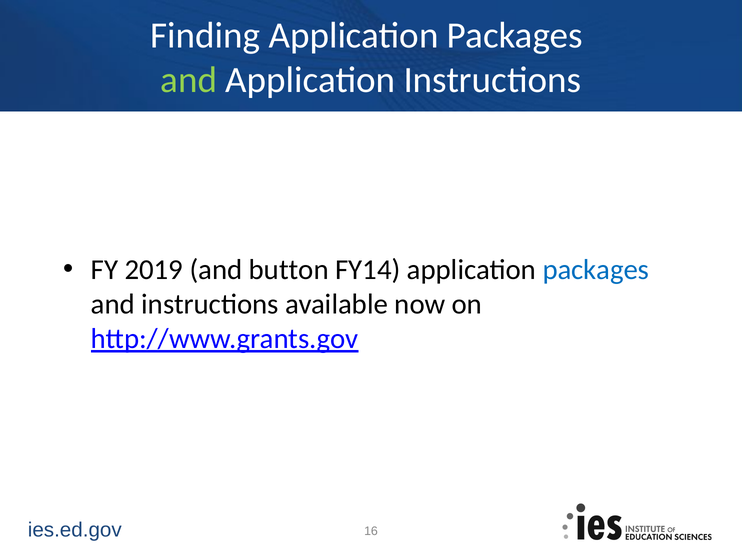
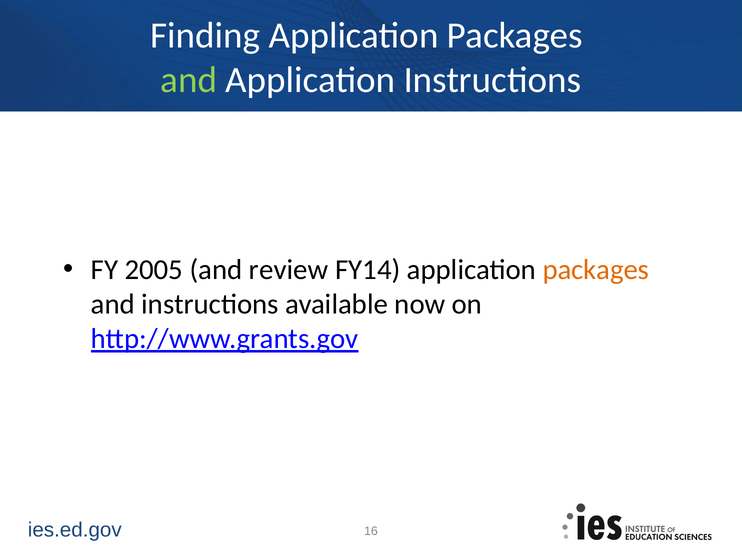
2019: 2019 -> 2005 (154, 270)
button: button -> review (289, 270)
packages colour: blue -> orange (596, 270)
